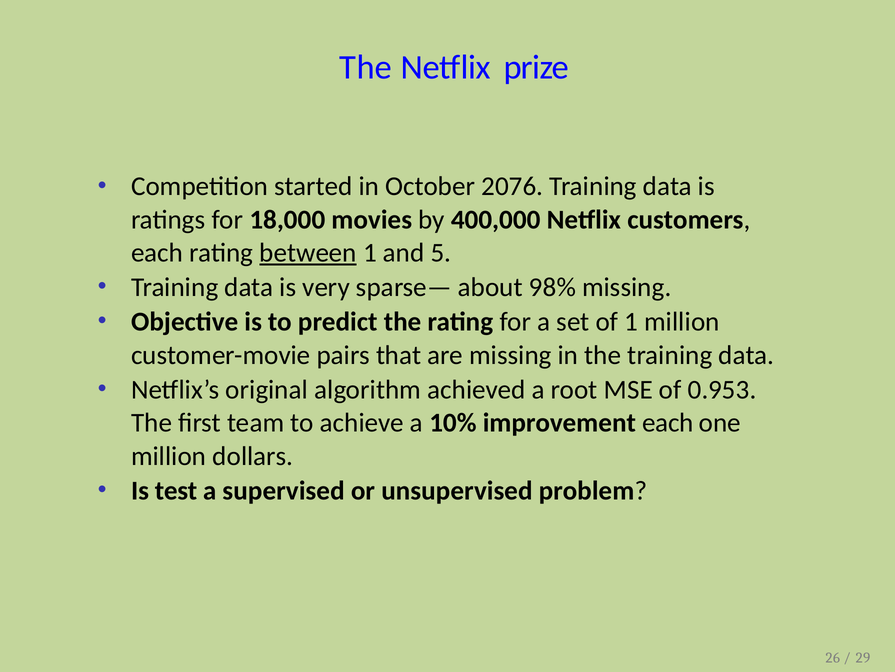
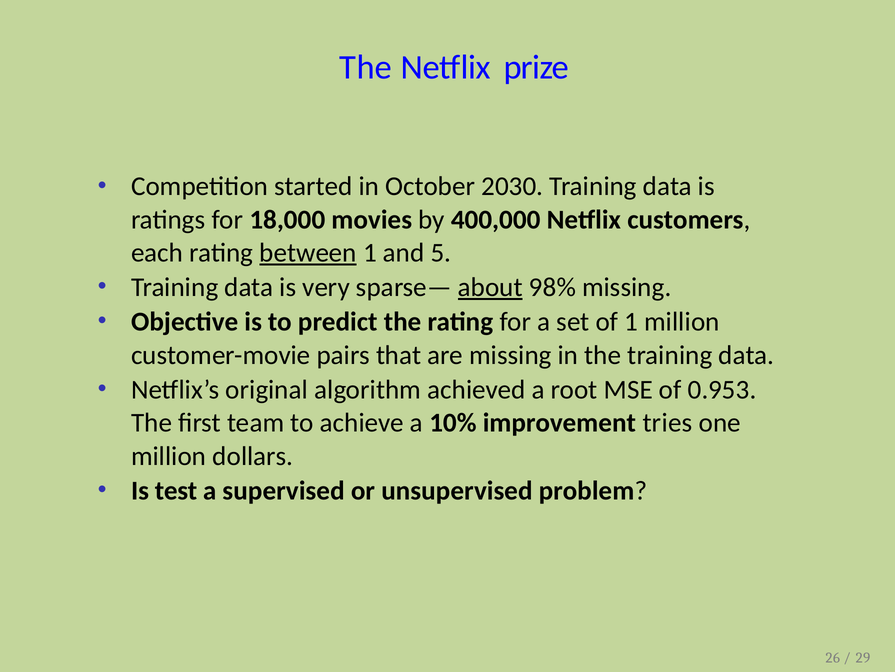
2076: 2076 -> 2030 (512, 186)
about underline: none -> present (490, 287)
improvement each: each -> tries (667, 423)
